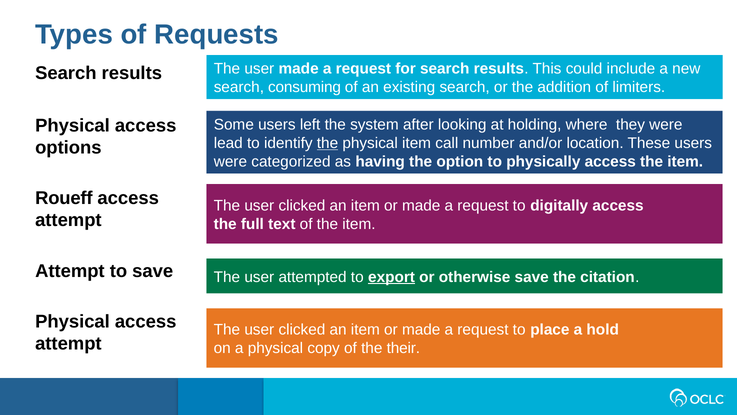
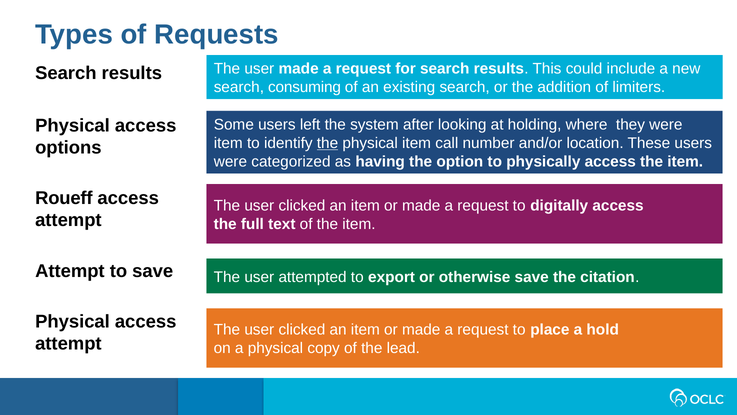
lead: lead -> item (228, 143)
export underline: present -> none (392, 277)
their: their -> lead (403, 348)
